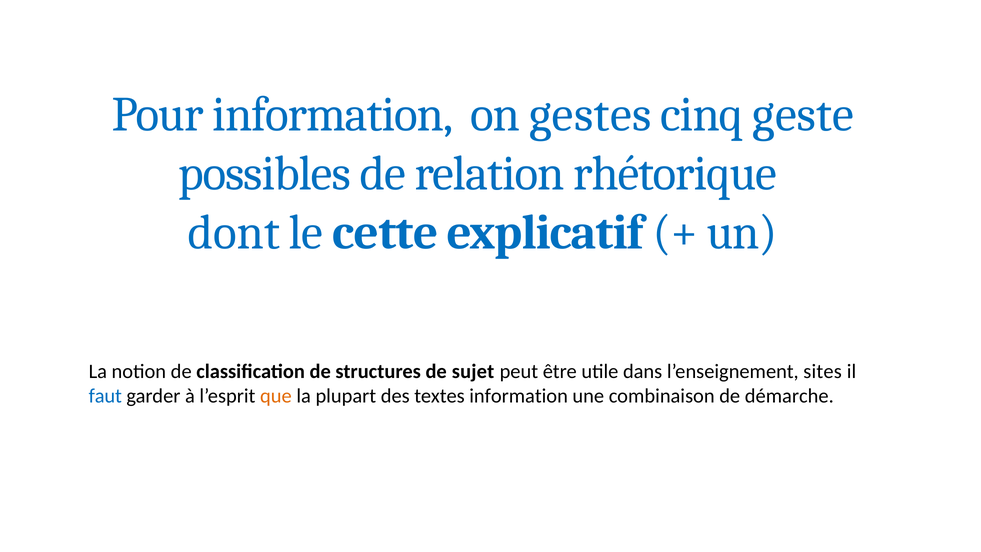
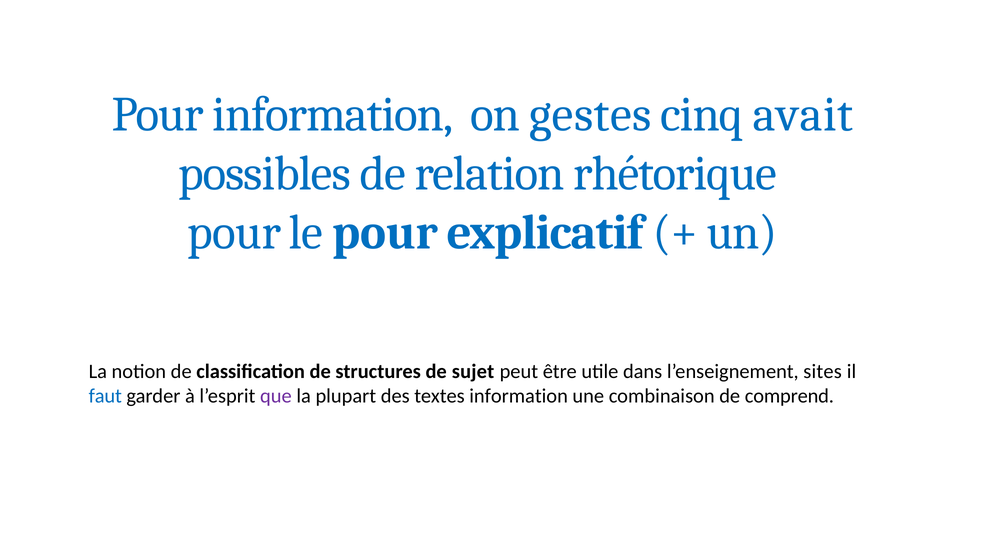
geste: geste -> avait (803, 115)
dont: dont -> pour (234, 232)
le cette: cette -> pour (385, 232)
que colour: orange -> purple (276, 396)
démarche: démarche -> comprend (789, 396)
